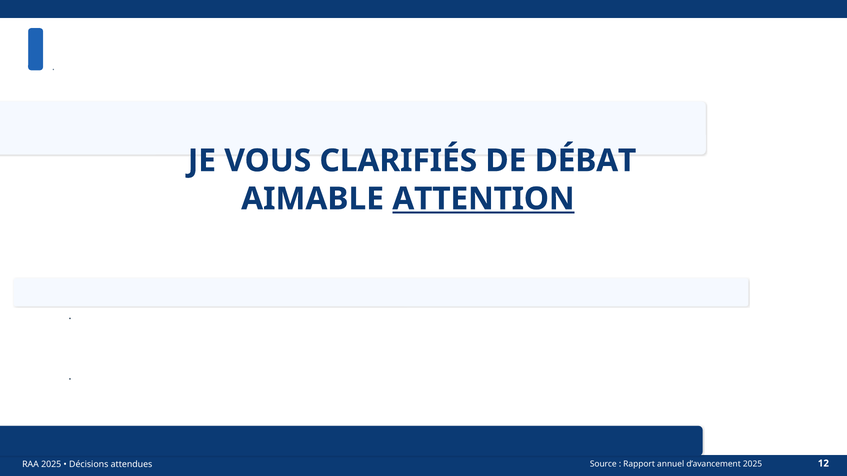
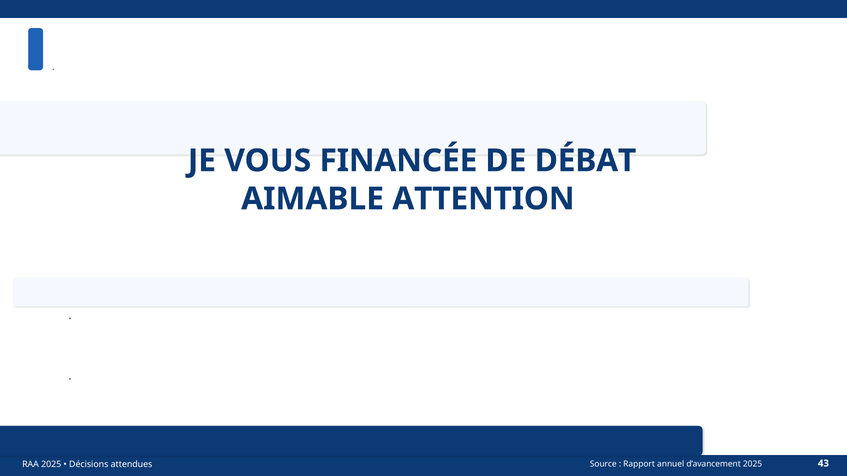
CLARIFIÉS: CLARIFIÉS -> FINANCÉE (398, 161)
ATTENTION underline: present -> none (483, 199)
12: 12 -> 43 (823, 464)
